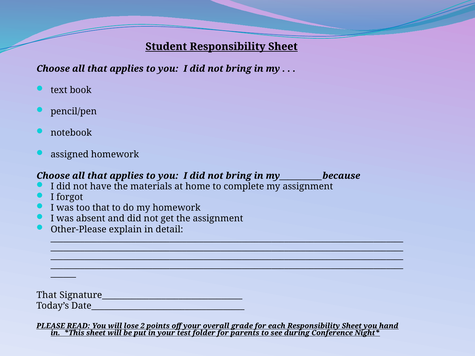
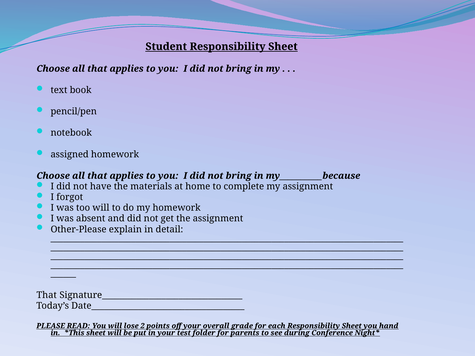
too that: that -> will (101, 208)
